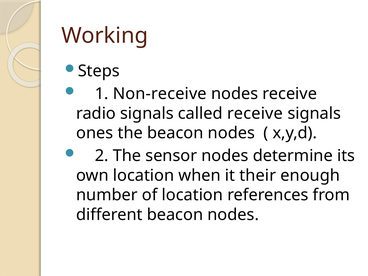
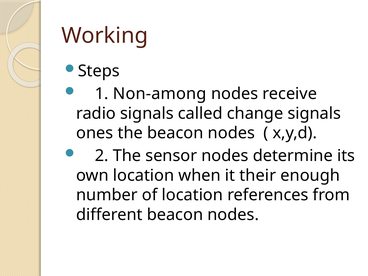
Non-receive: Non-receive -> Non-among (160, 94)
called receive: receive -> change (255, 113)
